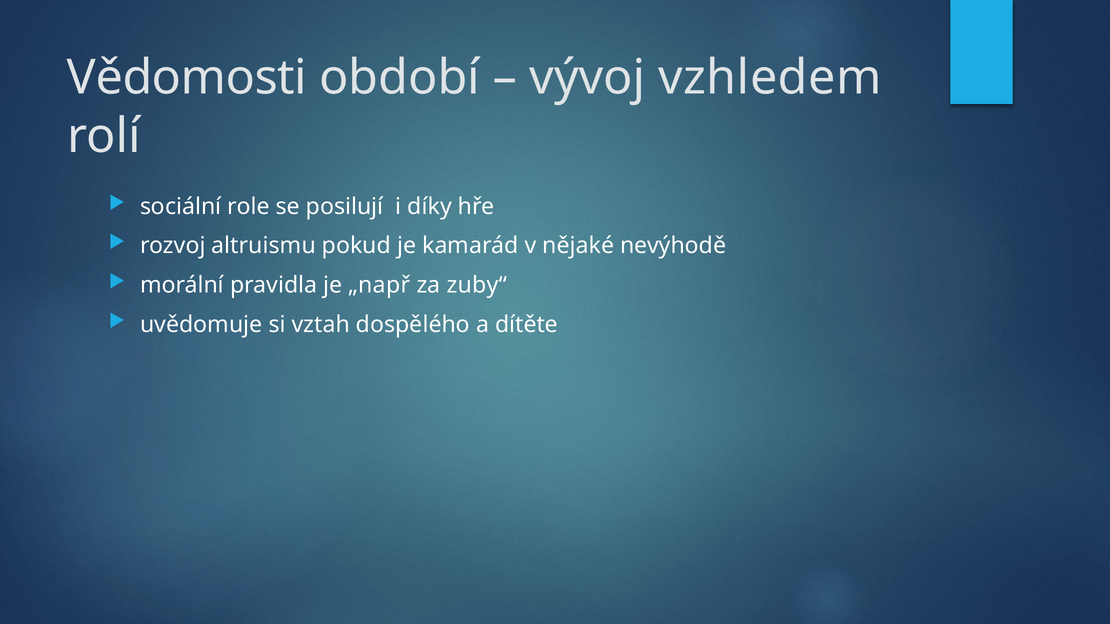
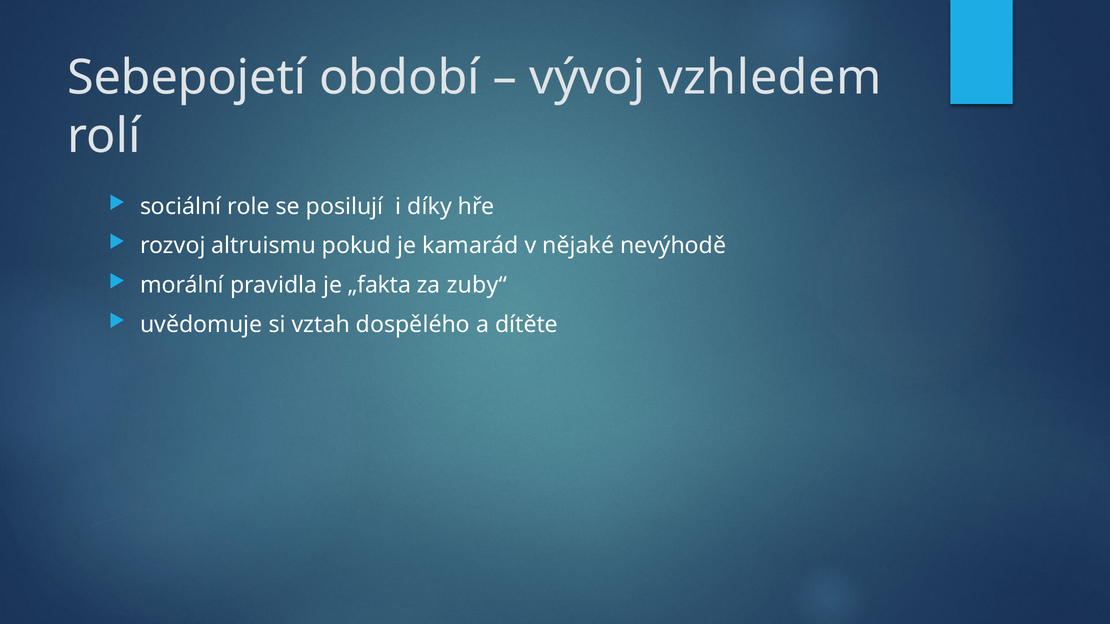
Vědomosti: Vědomosti -> Sebepojetí (187, 78)
„např: „např -> „fakta (380, 285)
